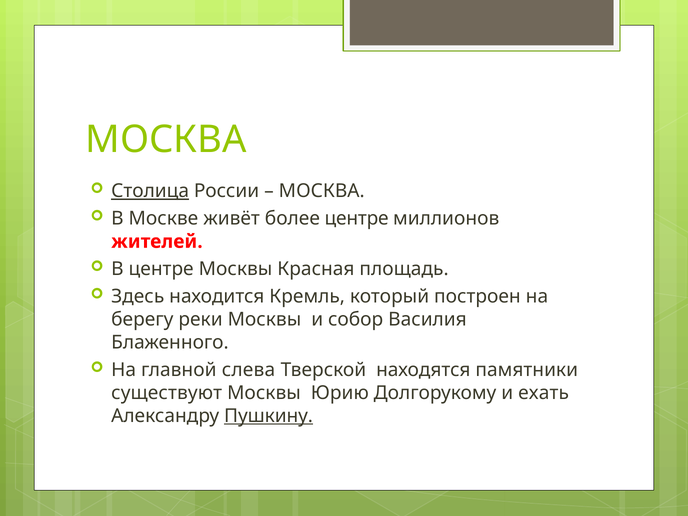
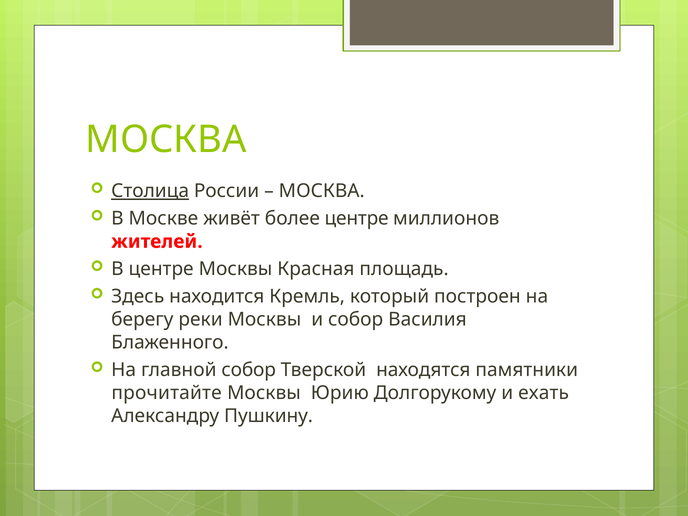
главной слева: слева -> собор (249, 370)
существуют: существуют -> прочитайте (167, 393)
Пушкину underline: present -> none (269, 416)
